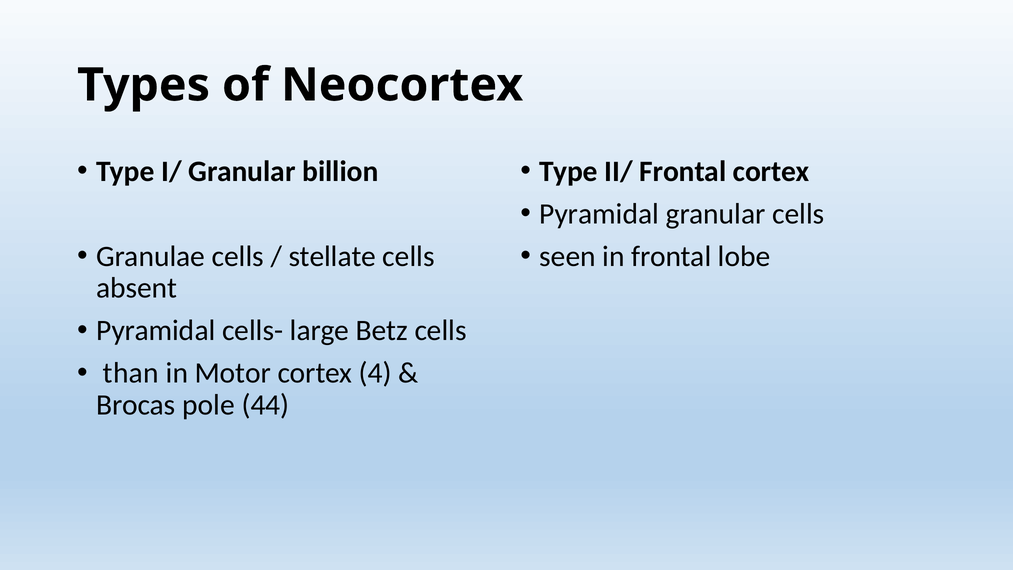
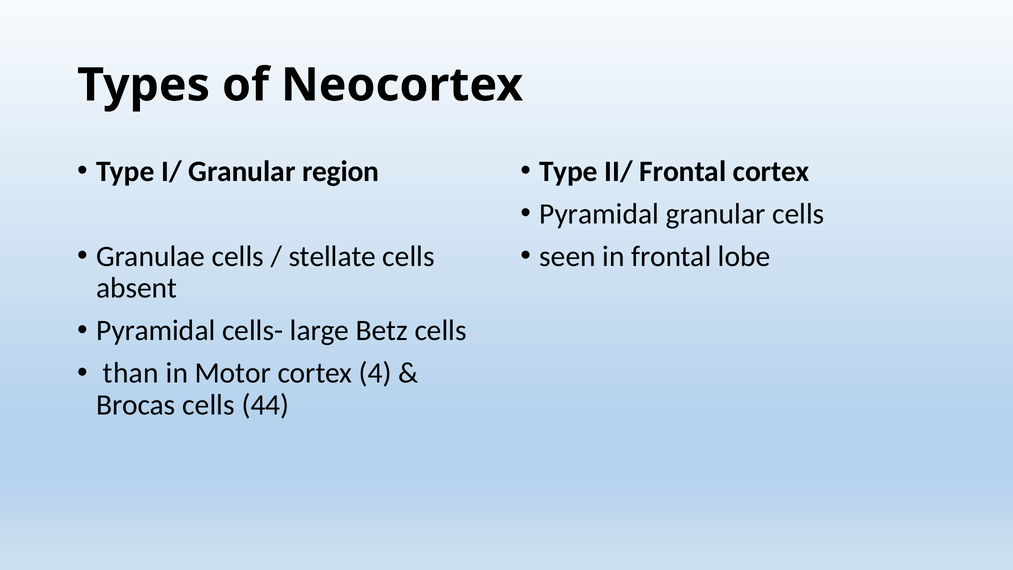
billion: billion -> region (341, 171)
Brocas pole: pole -> cells (209, 405)
